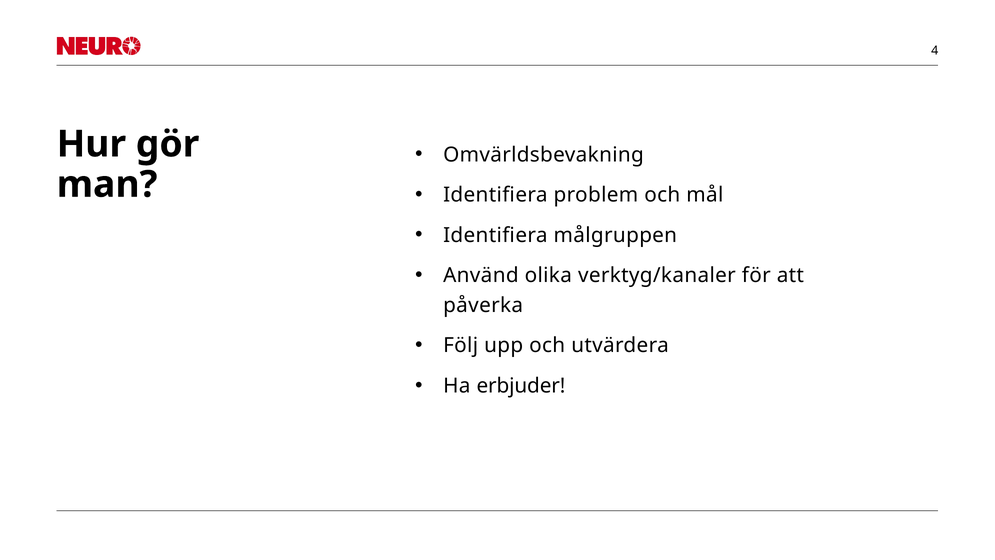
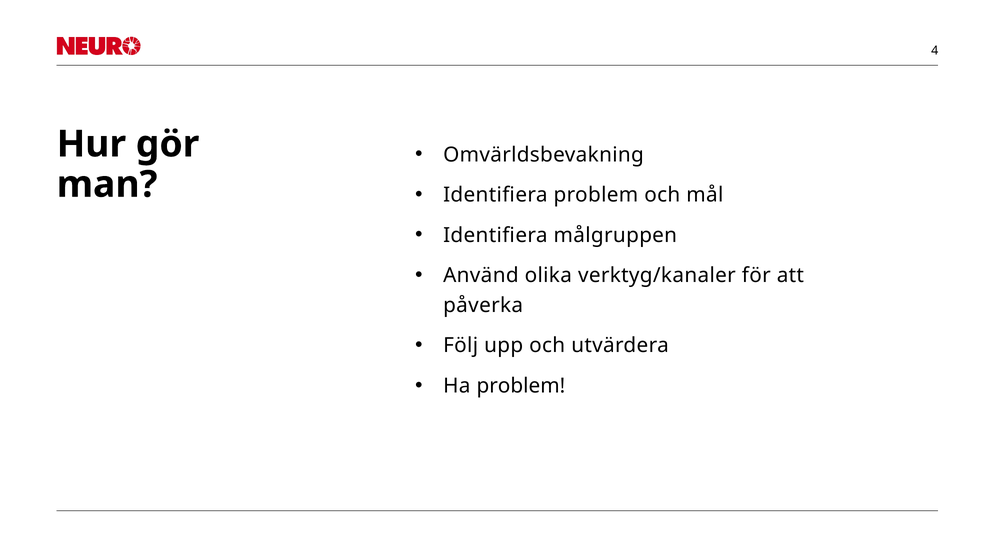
Ha erbjuder: erbjuder -> problem (521, 386)
